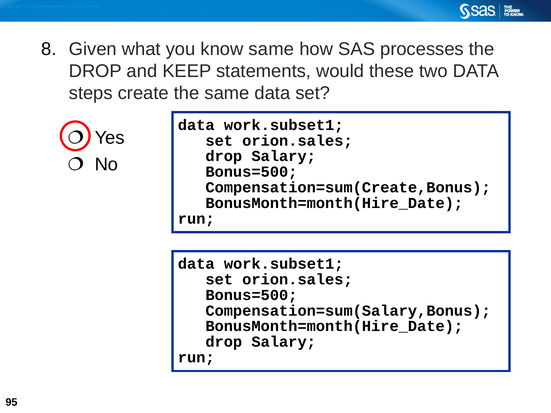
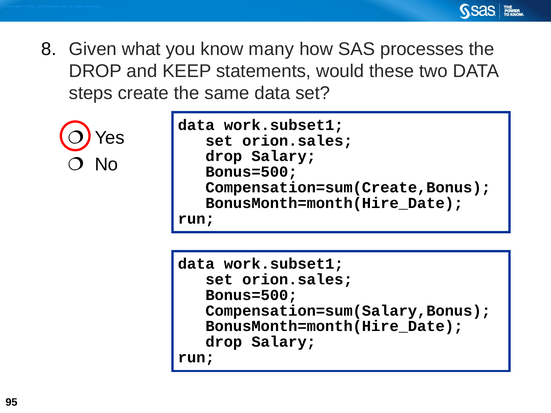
know same: same -> many (271, 49)
